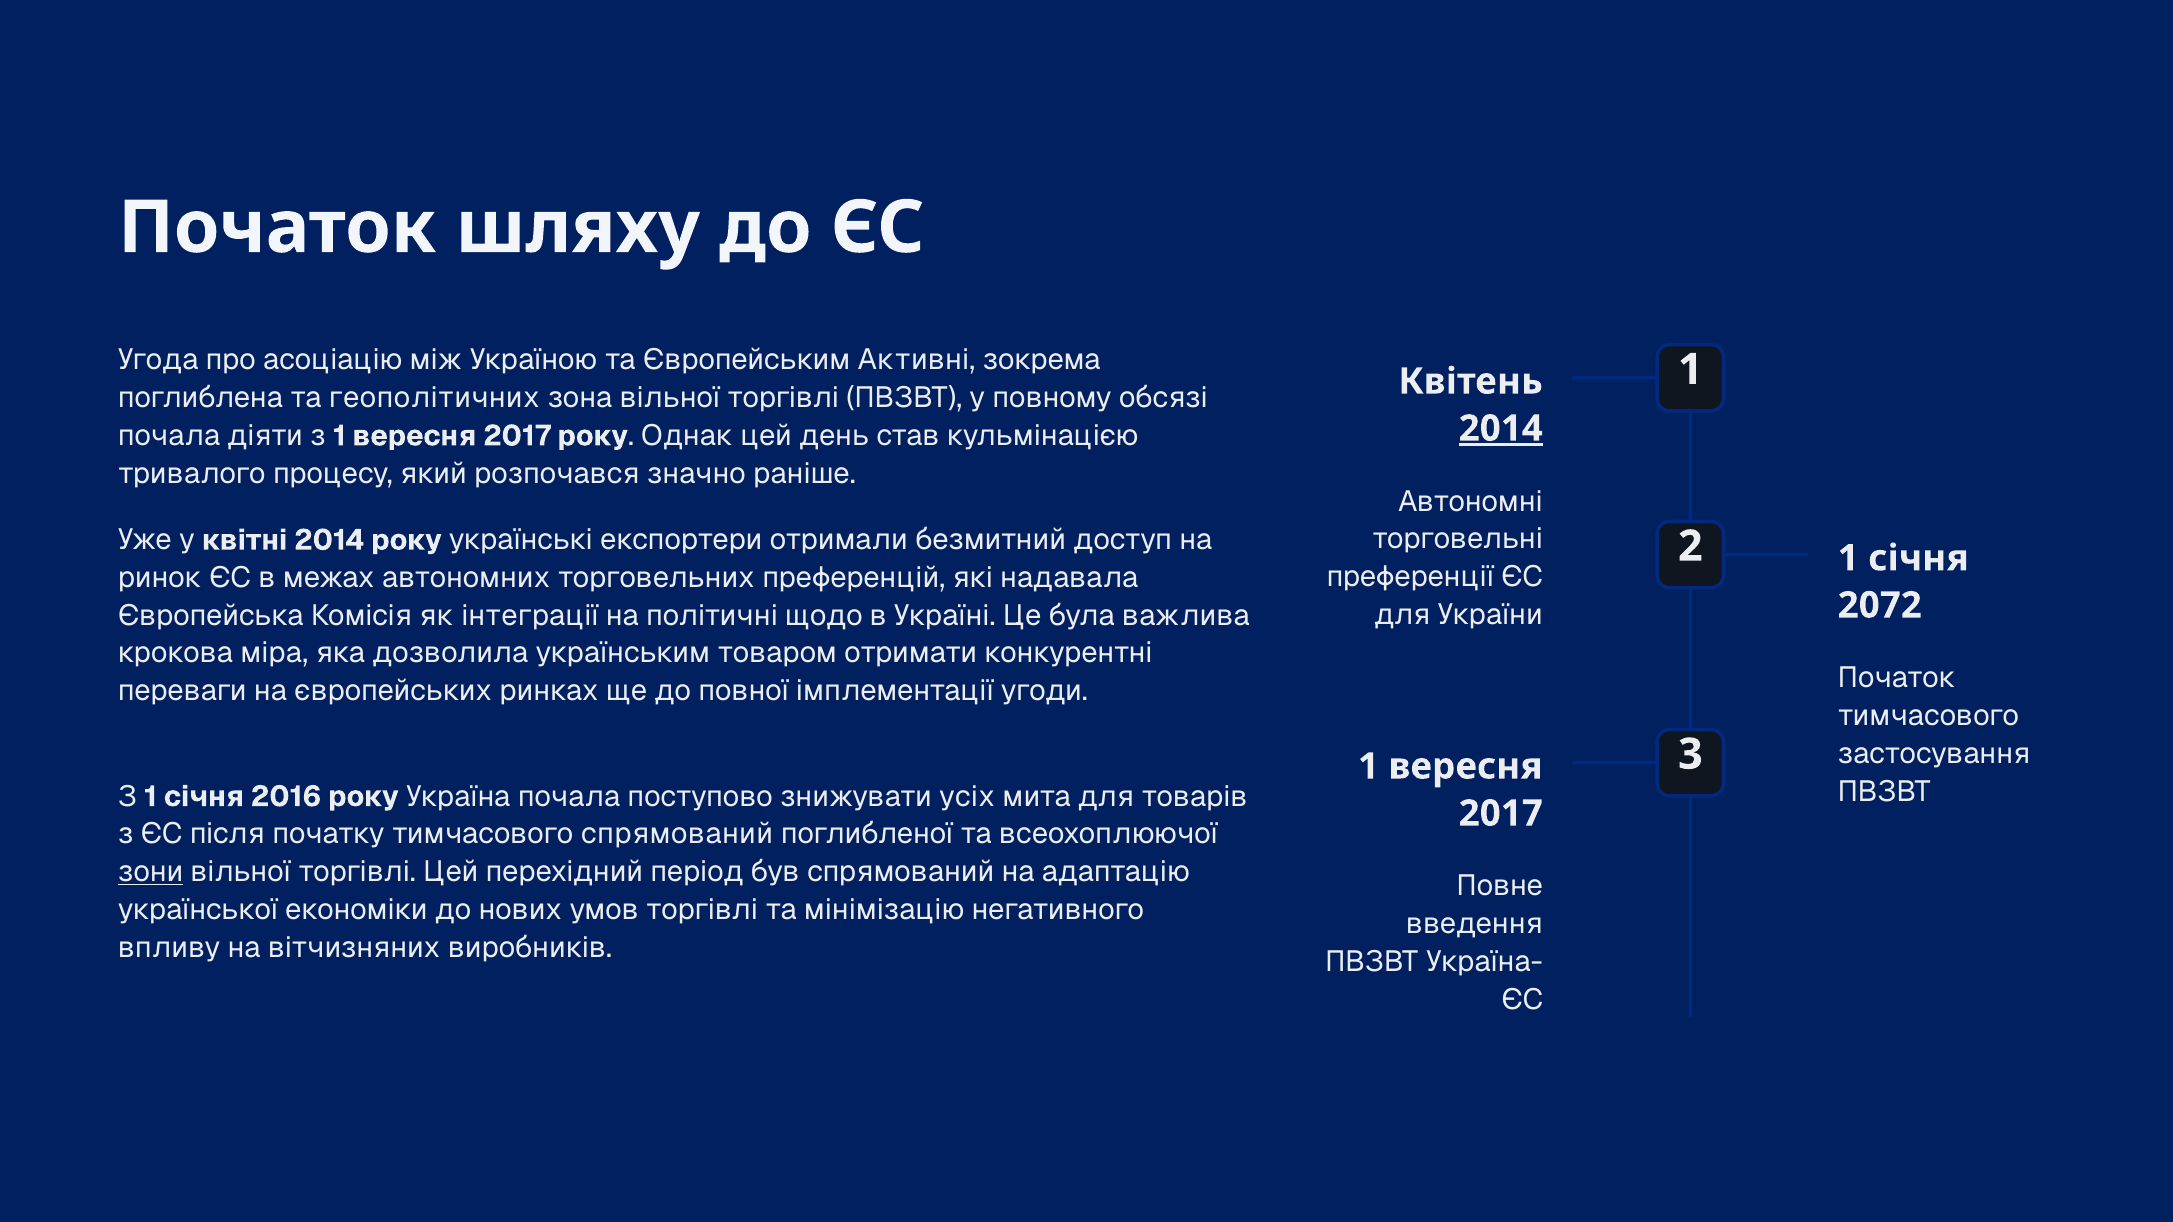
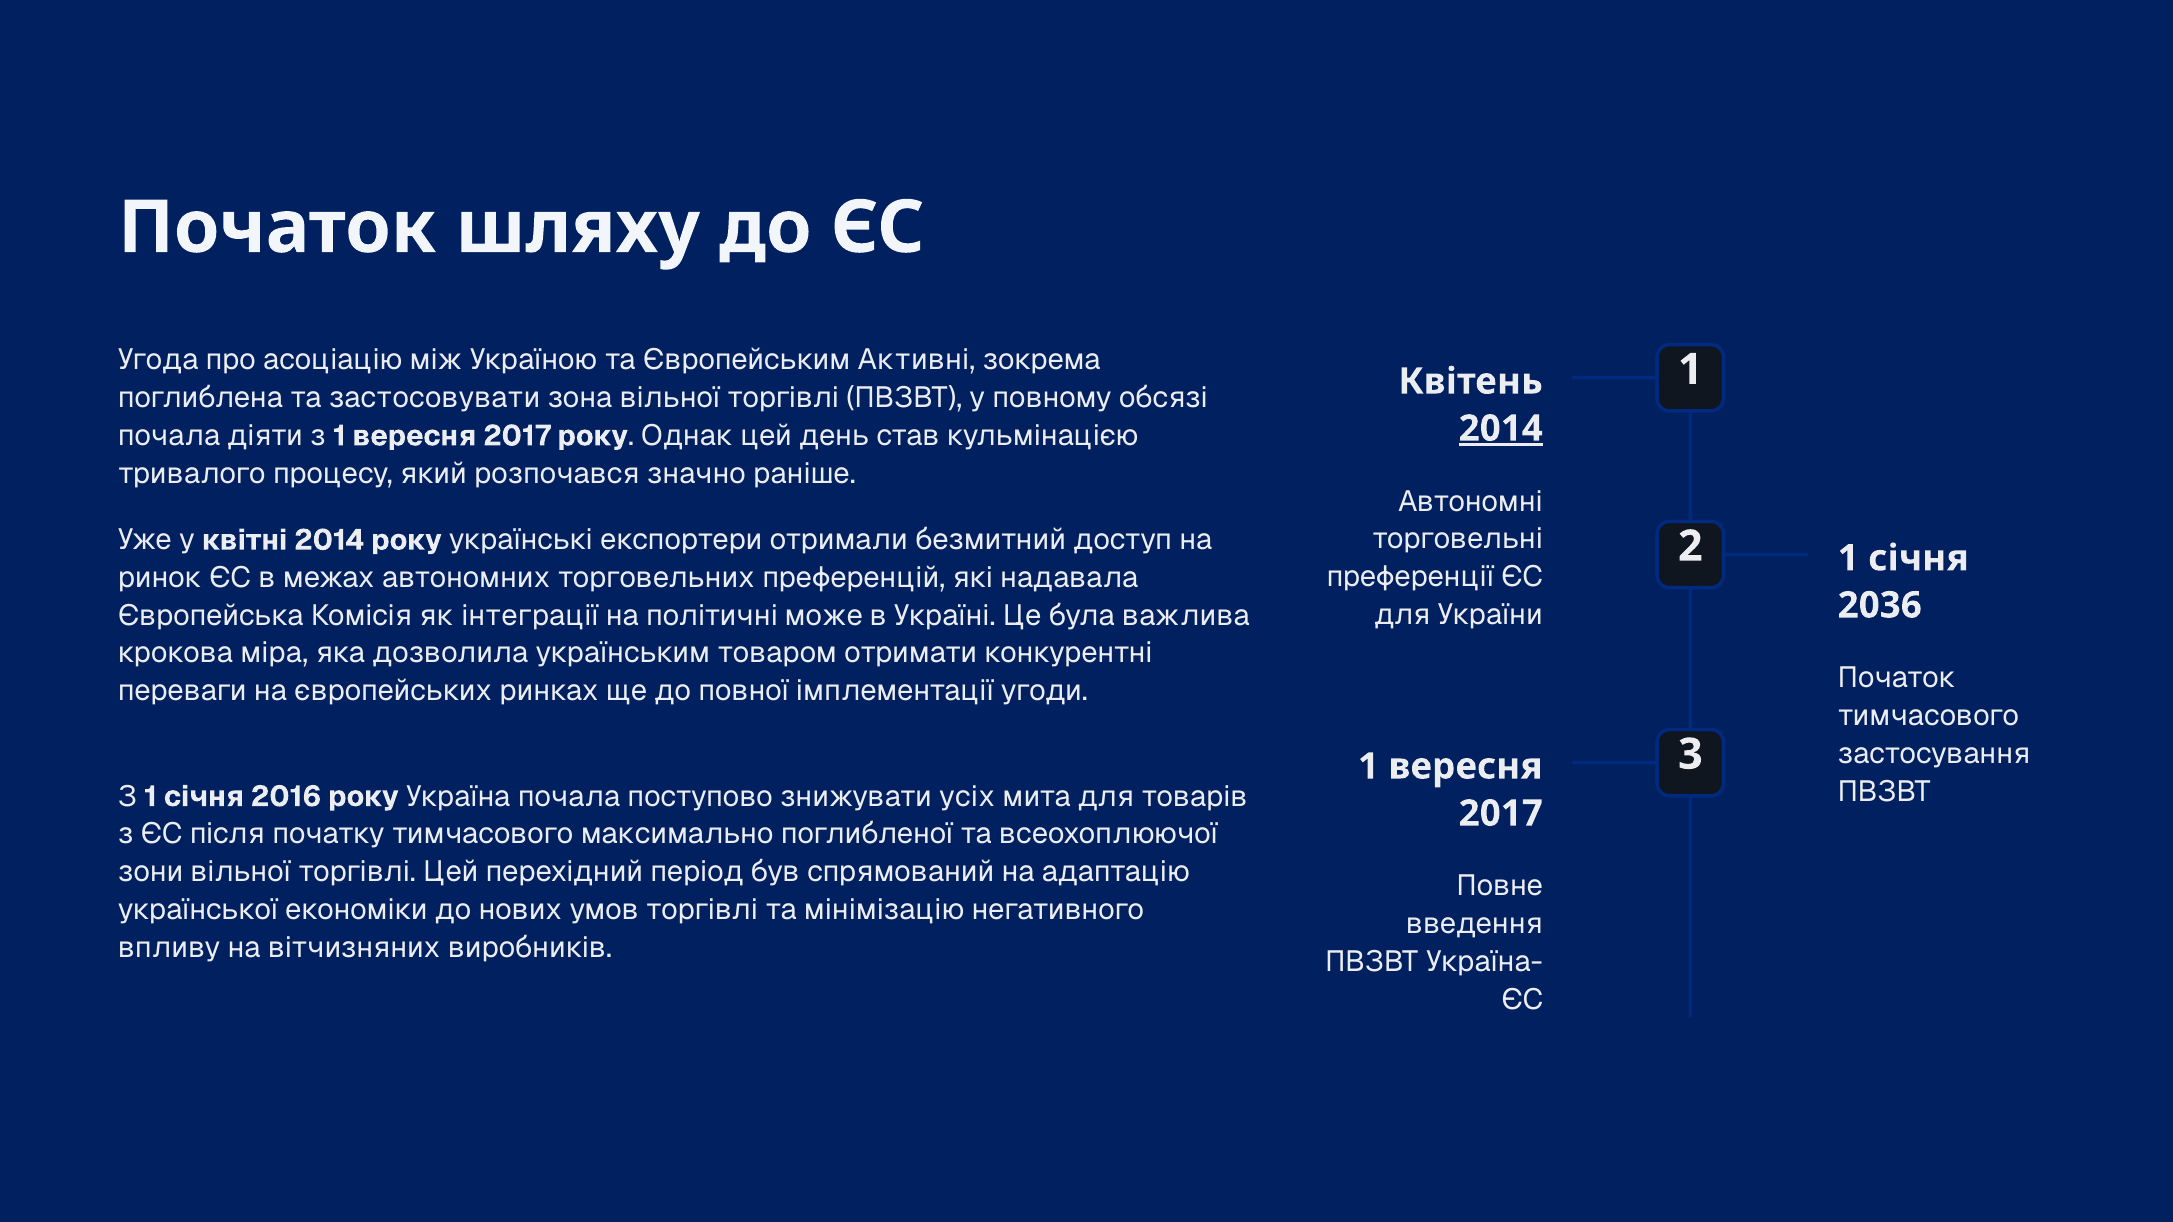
геополітичних: геополітичних -> застосовувати (435, 398)
2072: 2072 -> 2036 (1880, 606)
щодо: щодо -> може (824, 616)
тимчасового спрямований: спрямований -> максимально (677, 834)
зони underline: present -> none (151, 872)
